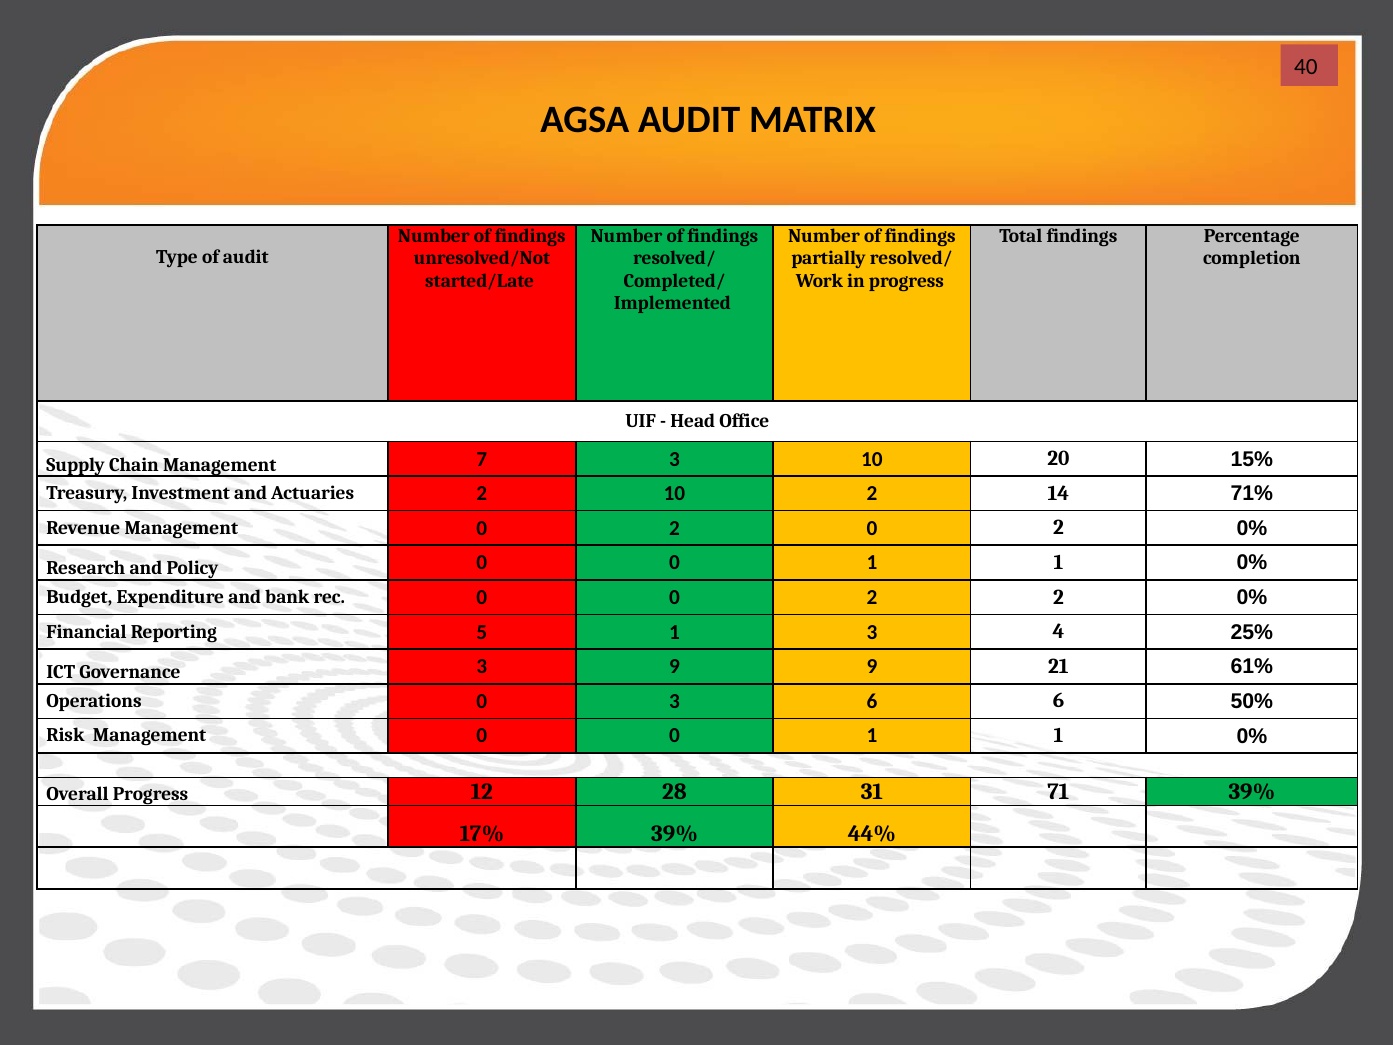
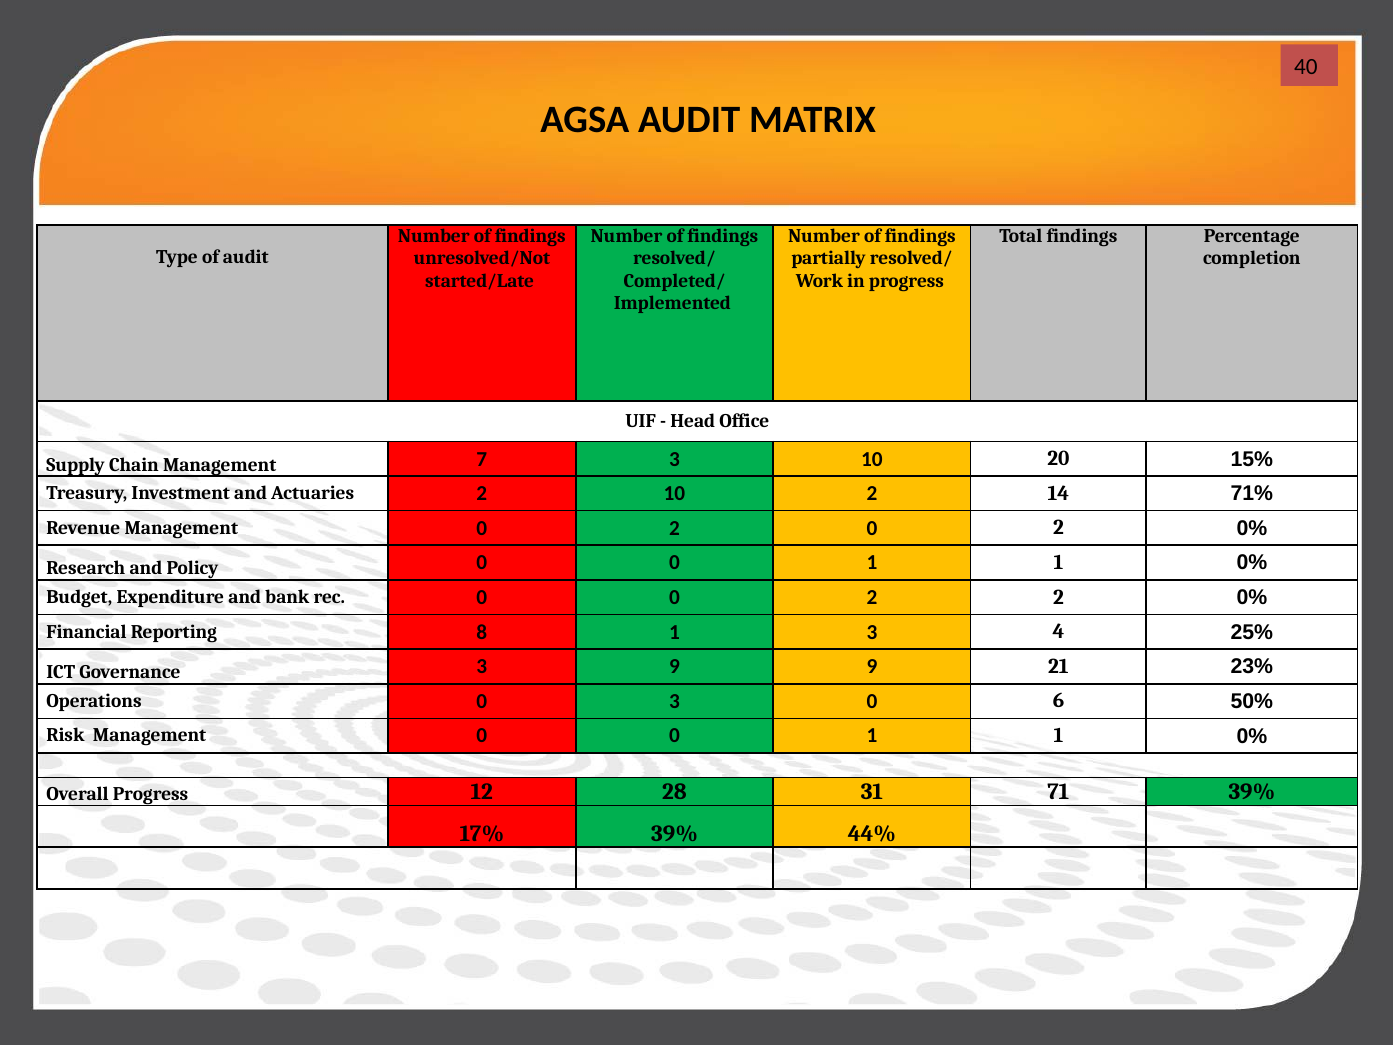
5: 5 -> 8 (482, 632)
61%: 61% -> 23% (1252, 667)
3 6: 6 -> 0 (872, 701)
